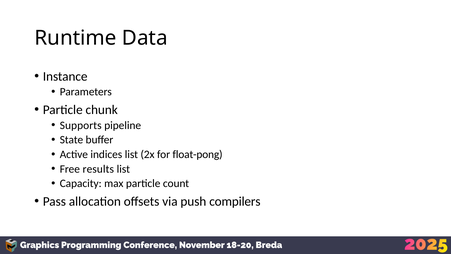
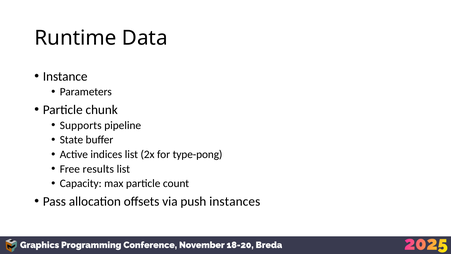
float-pong: float-pong -> type-pong (198, 154)
compilers: compilers -> instances (235, 201)
